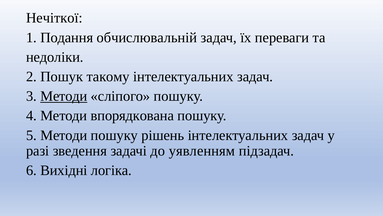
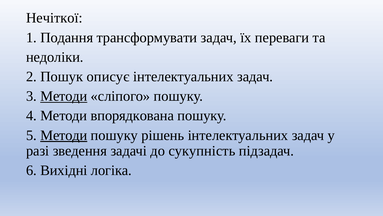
обчислювальній: обчислювальній -> трансформувати (147, 37)
такому: такому -> описує (108, 76)
Методи underline: none -> present (64, 135)
уявленням: уявленням -> сукупність (202, 150)
